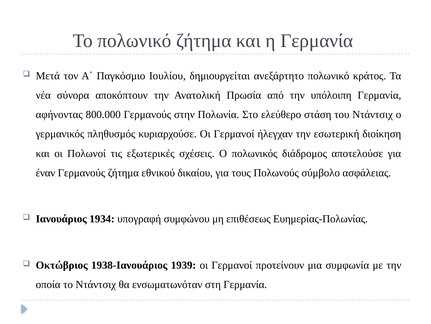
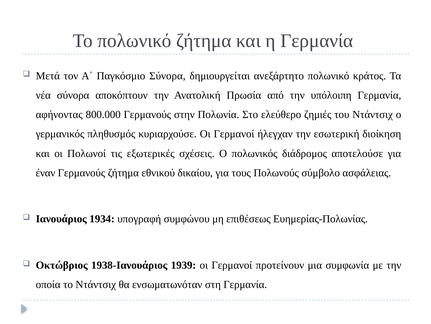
Παγκόσμιο Ιουλίου: Ιουλίου -> Σύνορα (167, 76)
στάση: στάση -> ζημιές (318, 114)
